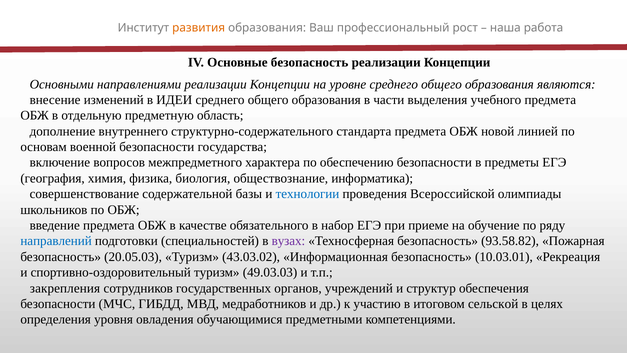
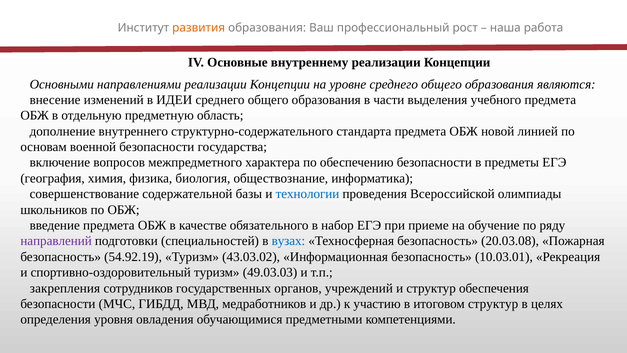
Основные безопасность: безопасность -> внутреннему (310, 62)
направлений colour: blue -> purple (56, 241)
вузах colour: purple -> blue (288, 241)
93.58.82: 93.58.82 -> 20.03.08 (510, 241)
20.05.03: 20.05.03 -> 54.92.19 (133, 257)
итоговом сельской: сельской -> структур (493, 304)
